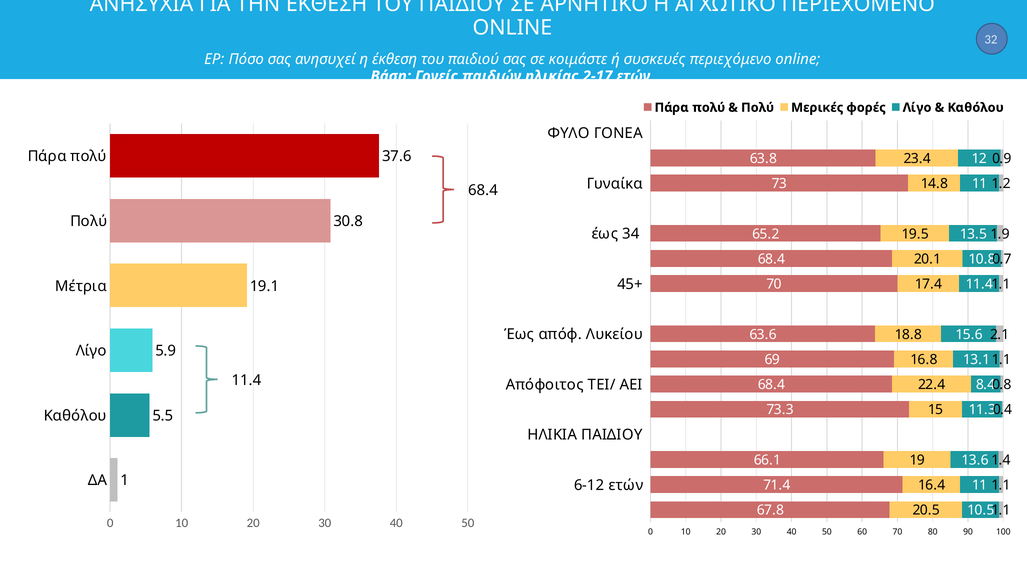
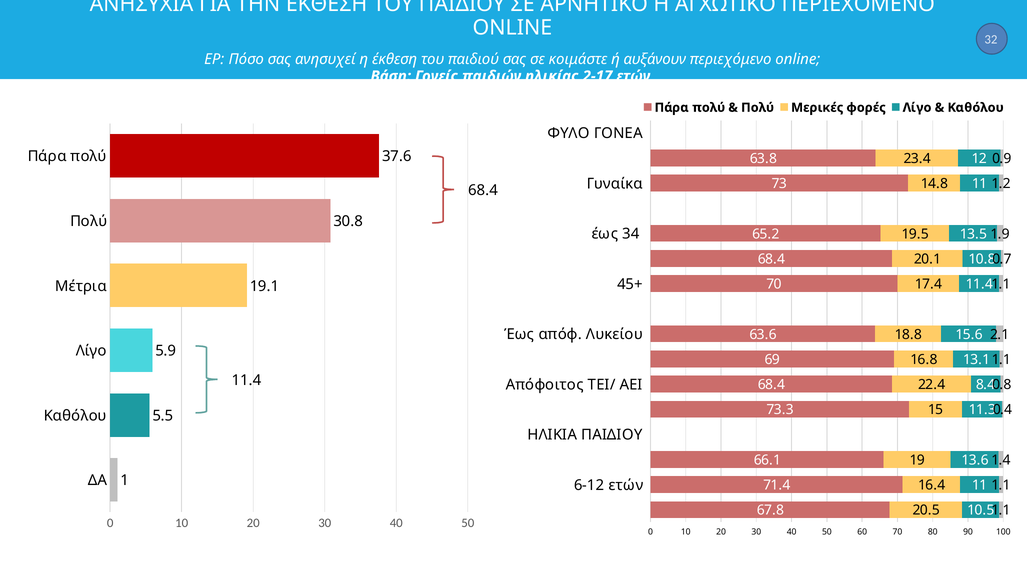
συσκευές: συσκευές -> αυξάνουν (655, 59)
